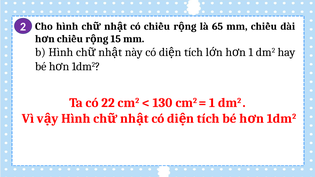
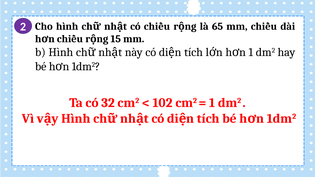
22: 22 -> 32 (108, 103)
130: 130 -> 102 (163, 103)
